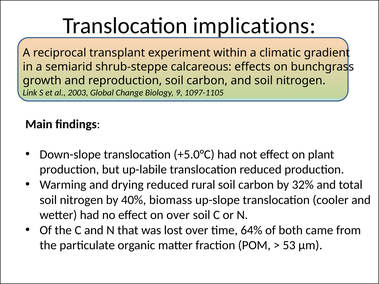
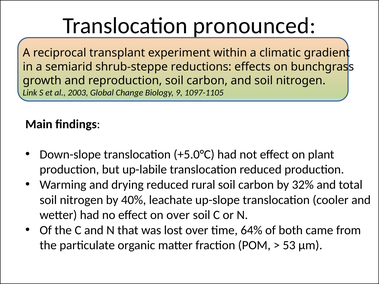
implications: implications -> pronounced (254, 26)
calcareous: calcareous -> reductions (201, 67)
biomass: biomass -> leachate (171, 200)
